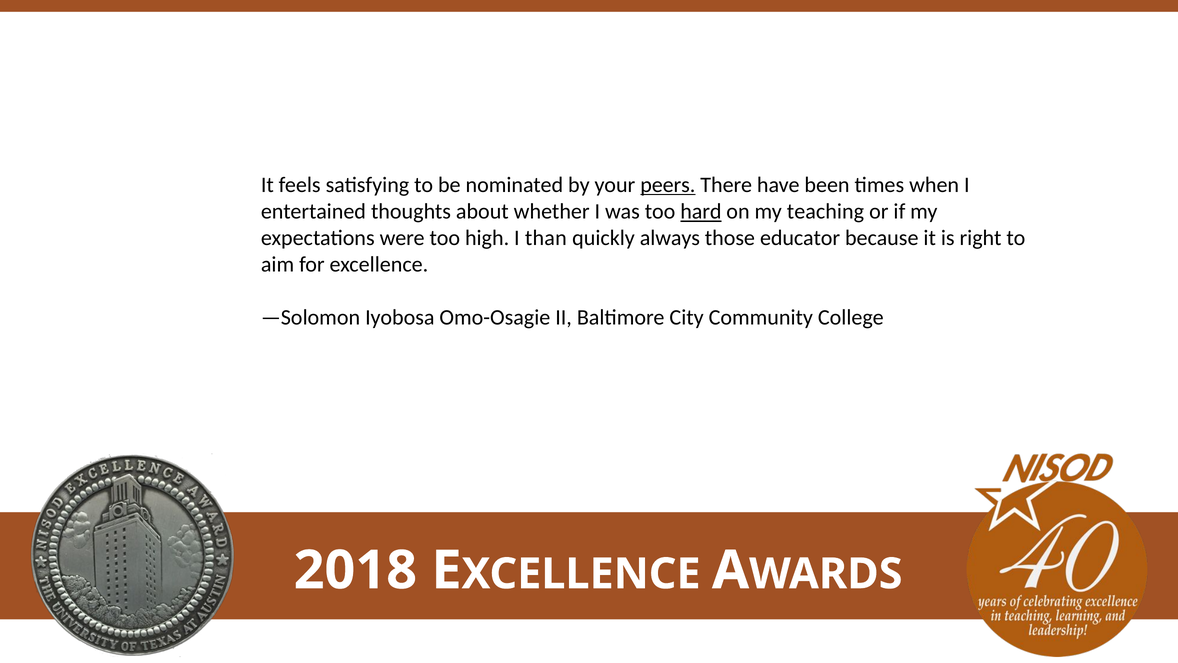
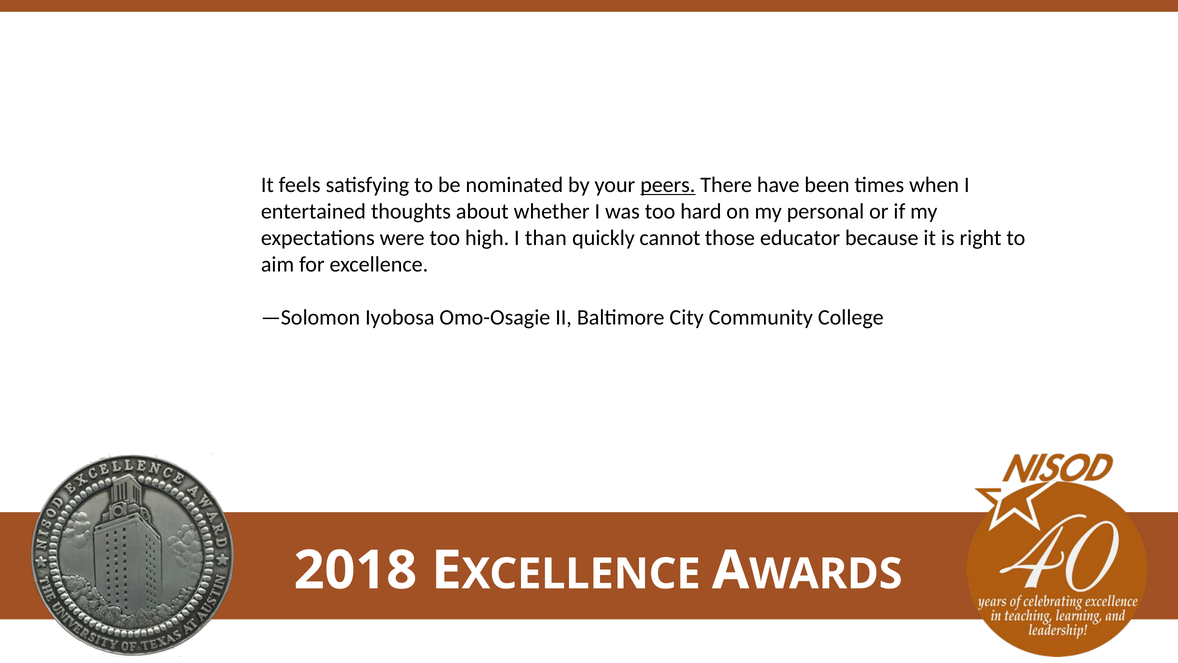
hard underline: present -> none (701, 211)
teaching: teaching -> personal (826, 211)
always: always -> cannot (670, 238)
